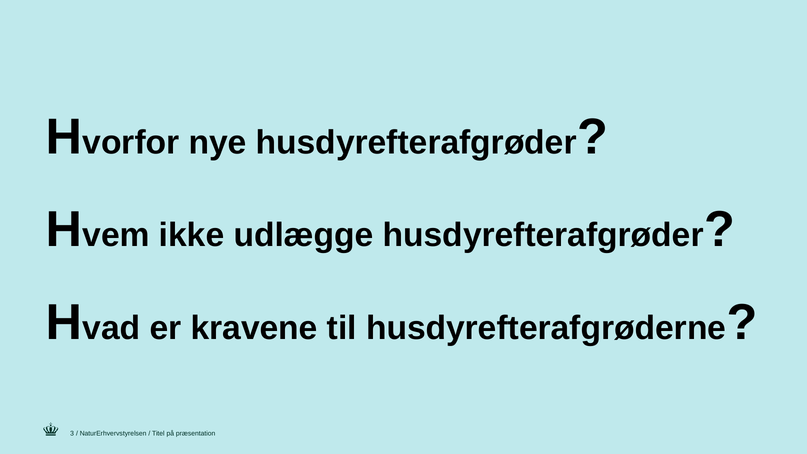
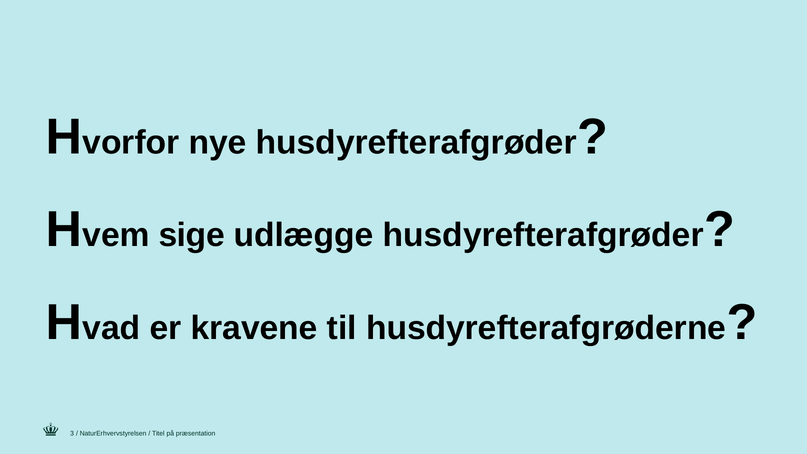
ikke: ikke -> sige (192, 235)
